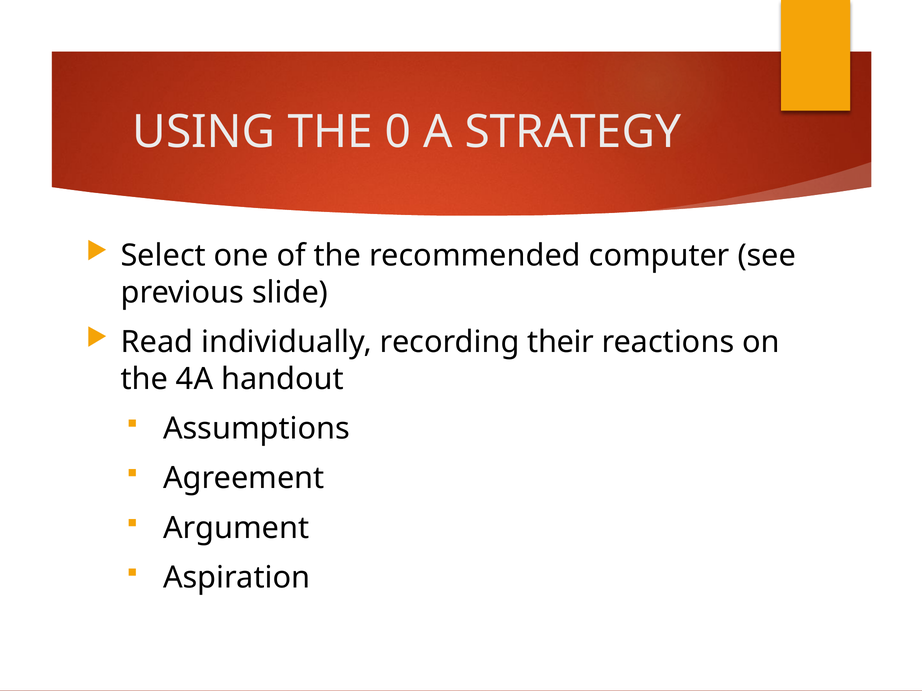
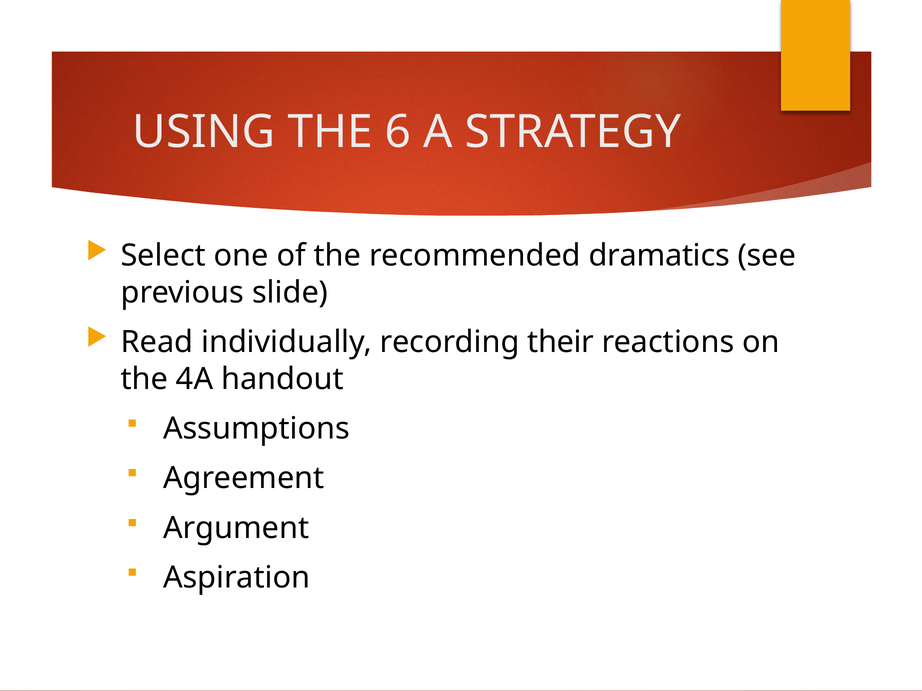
0: 0 -> 6 (398, 132)
computer: computer -> dramatics (659, 256)
